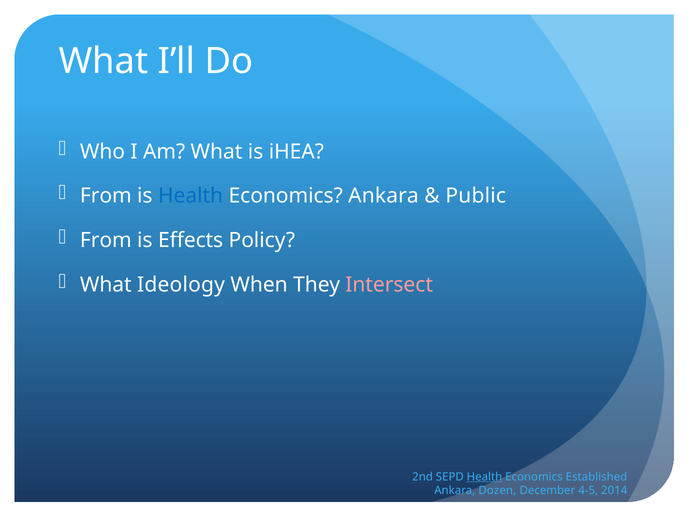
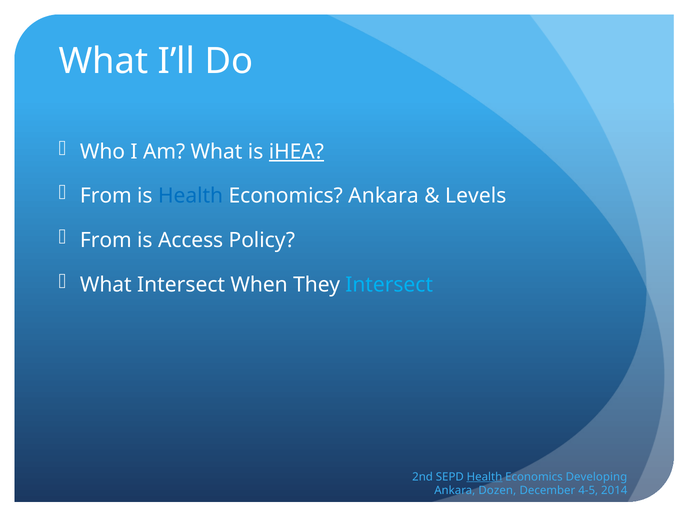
iHEA underline: none -> present (296, 152)
Public: Public -> Levels (476, 196)
Effects: Effects -> Access (191, 240)
What Ideology: Ideology -> Intersect (181, 285)
Intersect colour: pink -> light blue (389, 285)
Established: Established -> Developing (596, 477)
